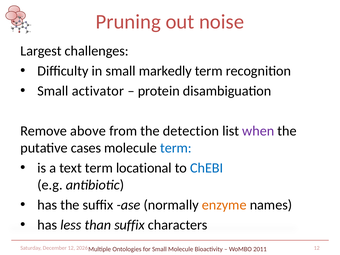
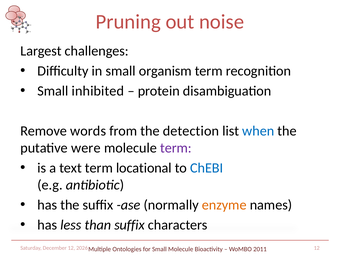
markedly: markedly -> organism (165, 71)
activator: activator -> inhibited (98, 91)
above: above -> words (88, 131)
when colour: purple -> blue (258, 131)
cases: cases -> were (86, 148)
term colour: blue -> purple (176, 148)
